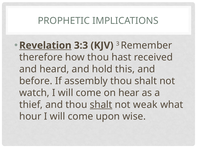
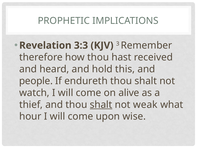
Revelation underline: present -> none (45, 45)
before: before -> people (36, 81)
assembly: assembly -> endureth (86, 81)
hear: hear -> alive (129, 93)
